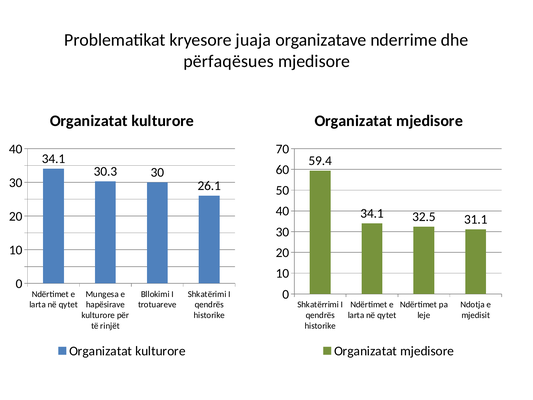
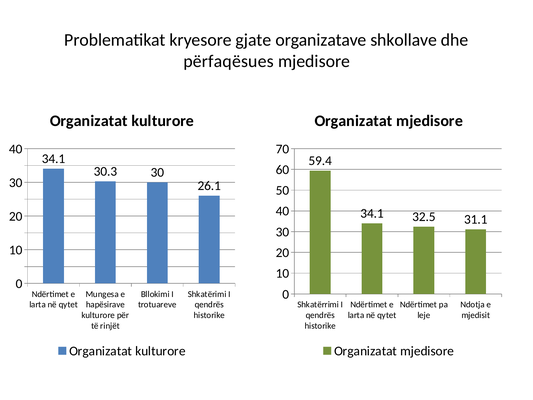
juaja: juaja -> gjate (253, 40)
nderrime: nderrime -> shkollave (404, 40)
